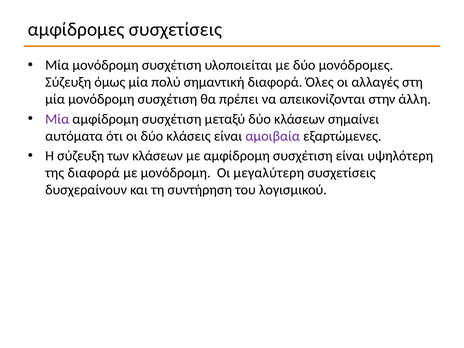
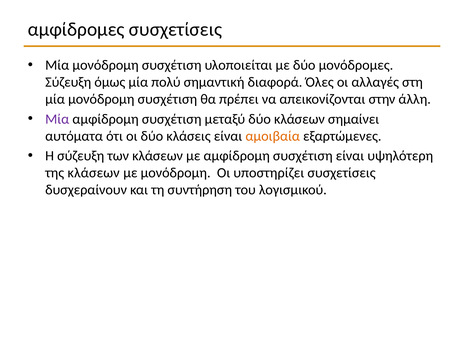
αμοιβαία colour: purple -> orange (273, 136)
της διαφορά: διαφορά -> κλάσεων (94, 173)
μεγαλύτερη: μεγαλύτερη -> υποστηρίζει (269, 173)
